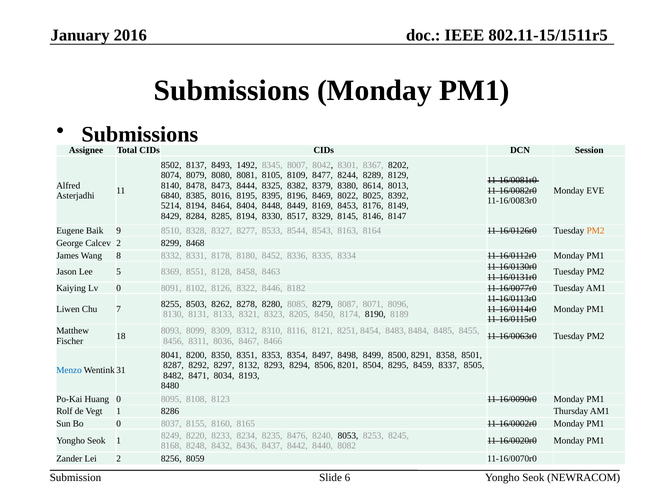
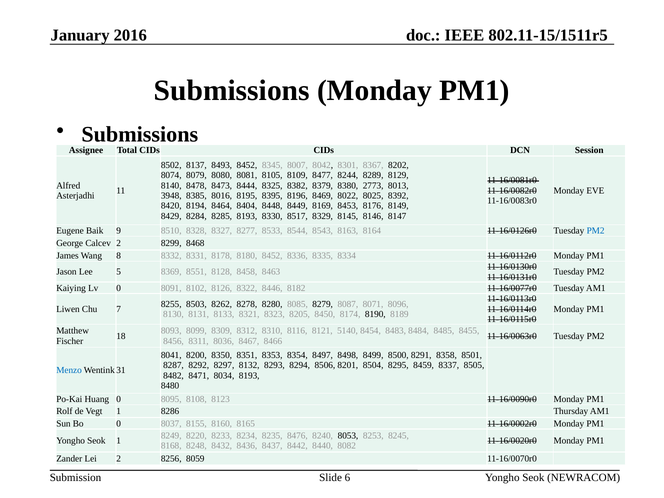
8493 1492: 1492 -> 8452 (247, 165)
8614: 8614 -> 2773 (373, 185)
6840: 6840 -> 3948 (171, 196)
5214: 5214 -> 8420 (171, 206)
8285 8194: 8194 -> 8193 (247, 216)
PM2 colour: orange -> blue (596, 231)
8251: 8251 -> 5140 (347, 331)
